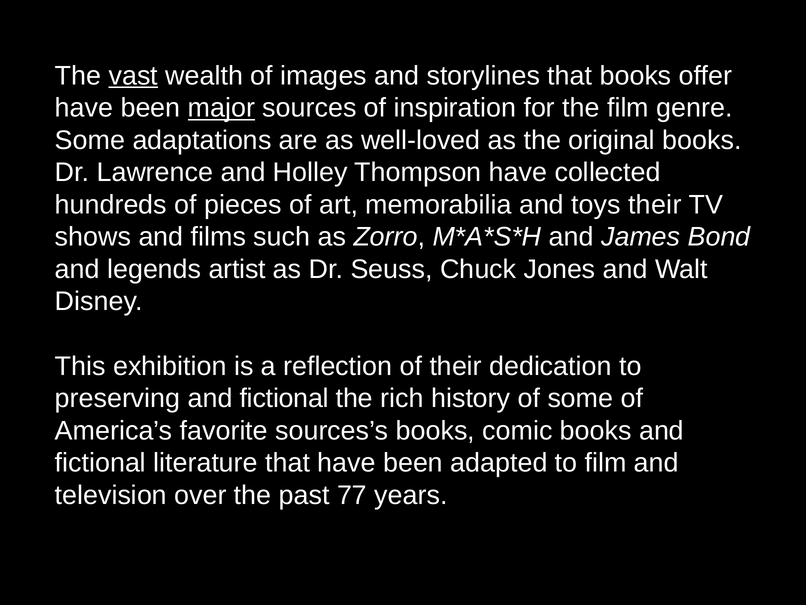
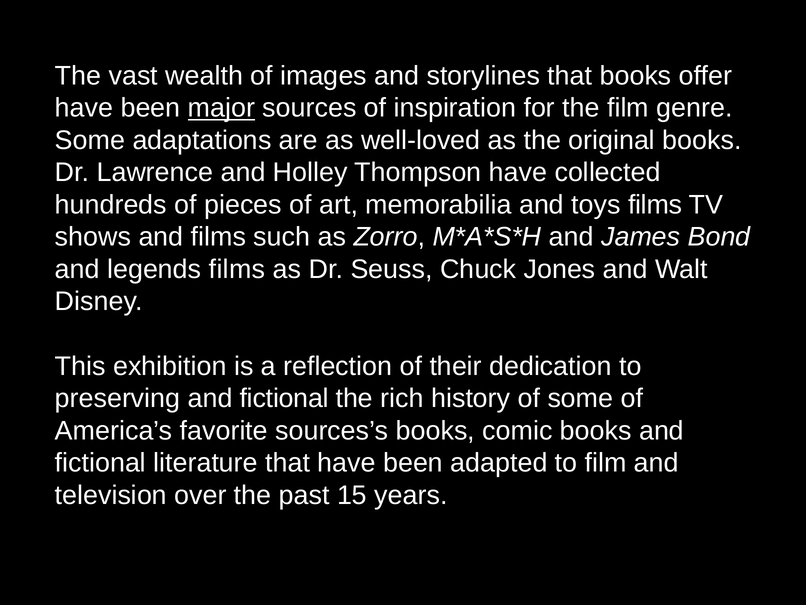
vast underline: present -> none (133, 76)
toys their: their -> films (655, 205)
legends artist: artist -> films (237, 269)
77: 77 -> 15 (352, 495)
